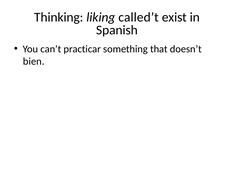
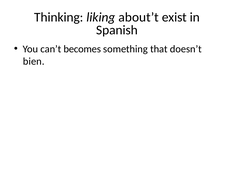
called’t: called’t -> about’t (139, 17)
practicar: practicar -> becomes (82, 49)
